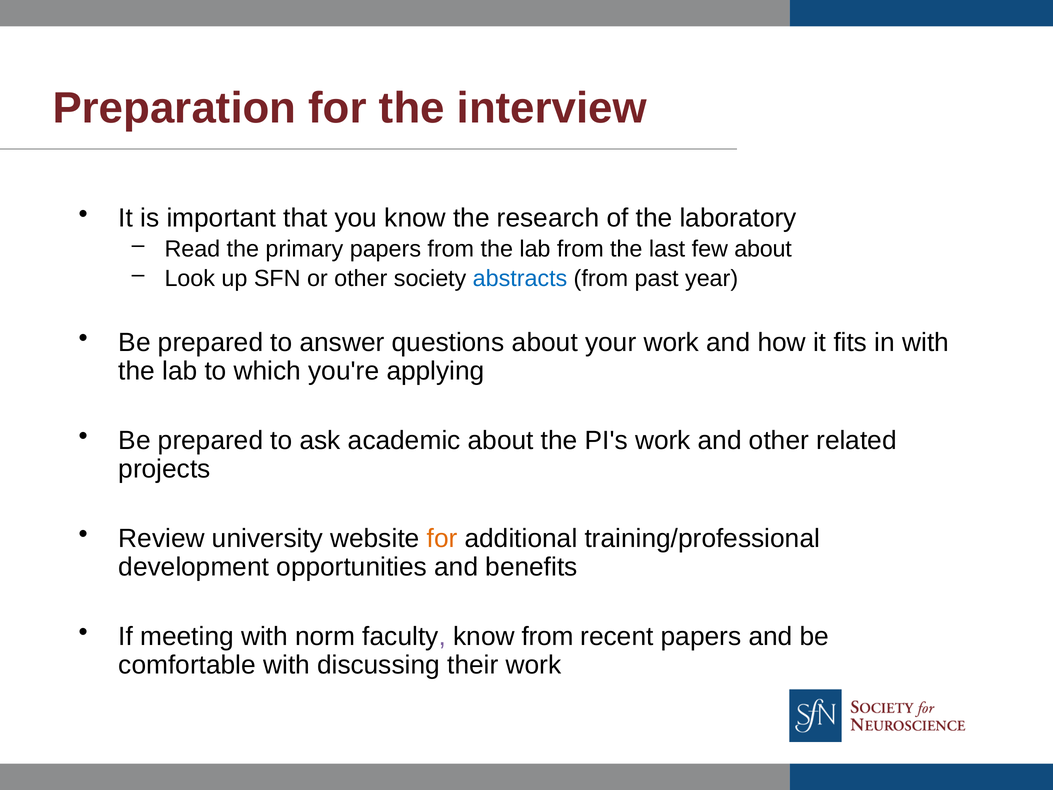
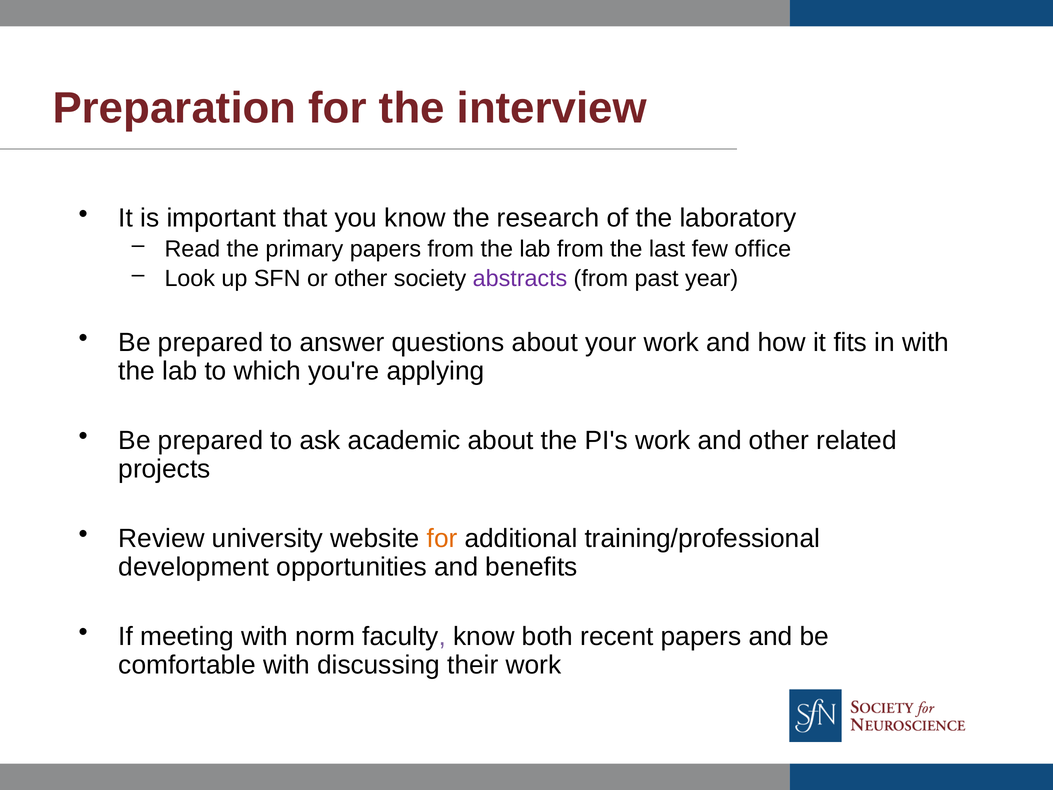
few about: about -> office (763, 249)
abstracts colour: blue -> purple (520, 278)
know from: from -> both (548, 636)
